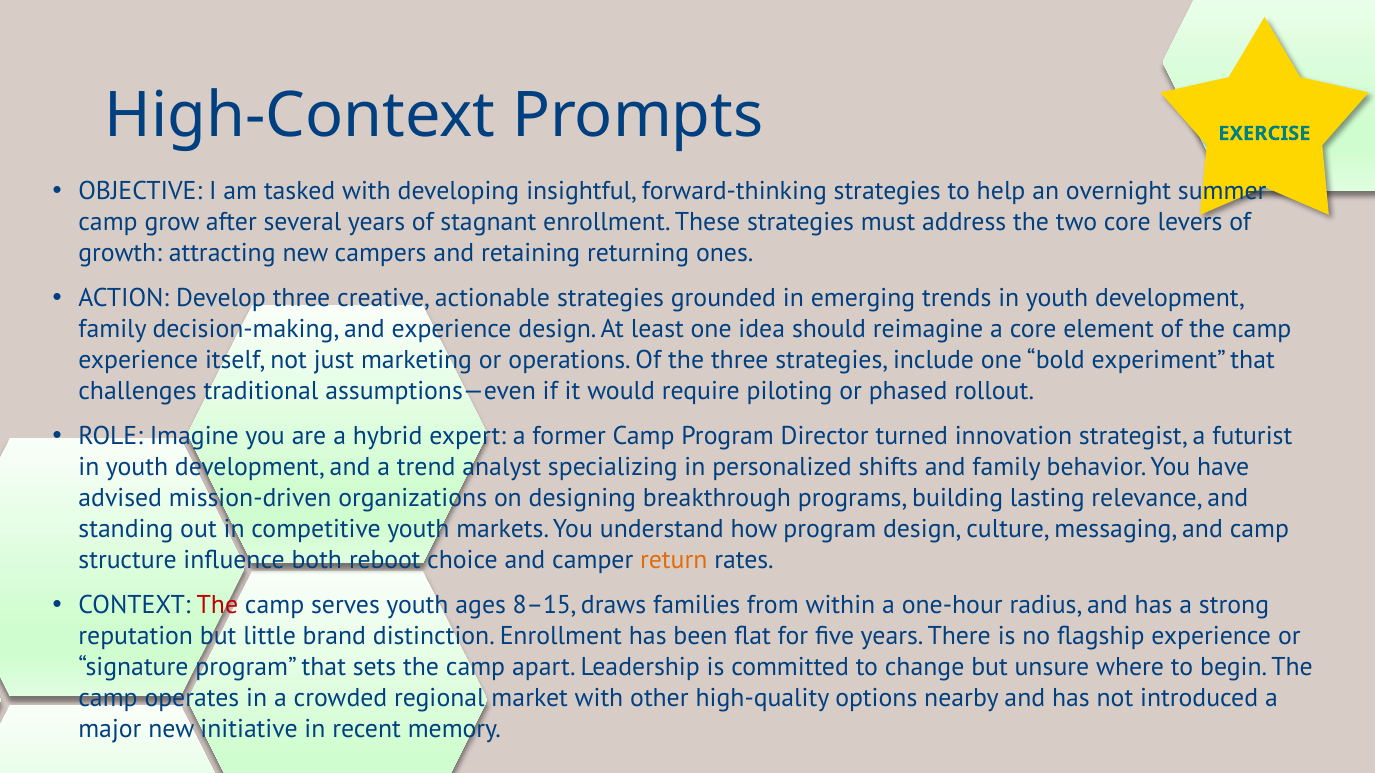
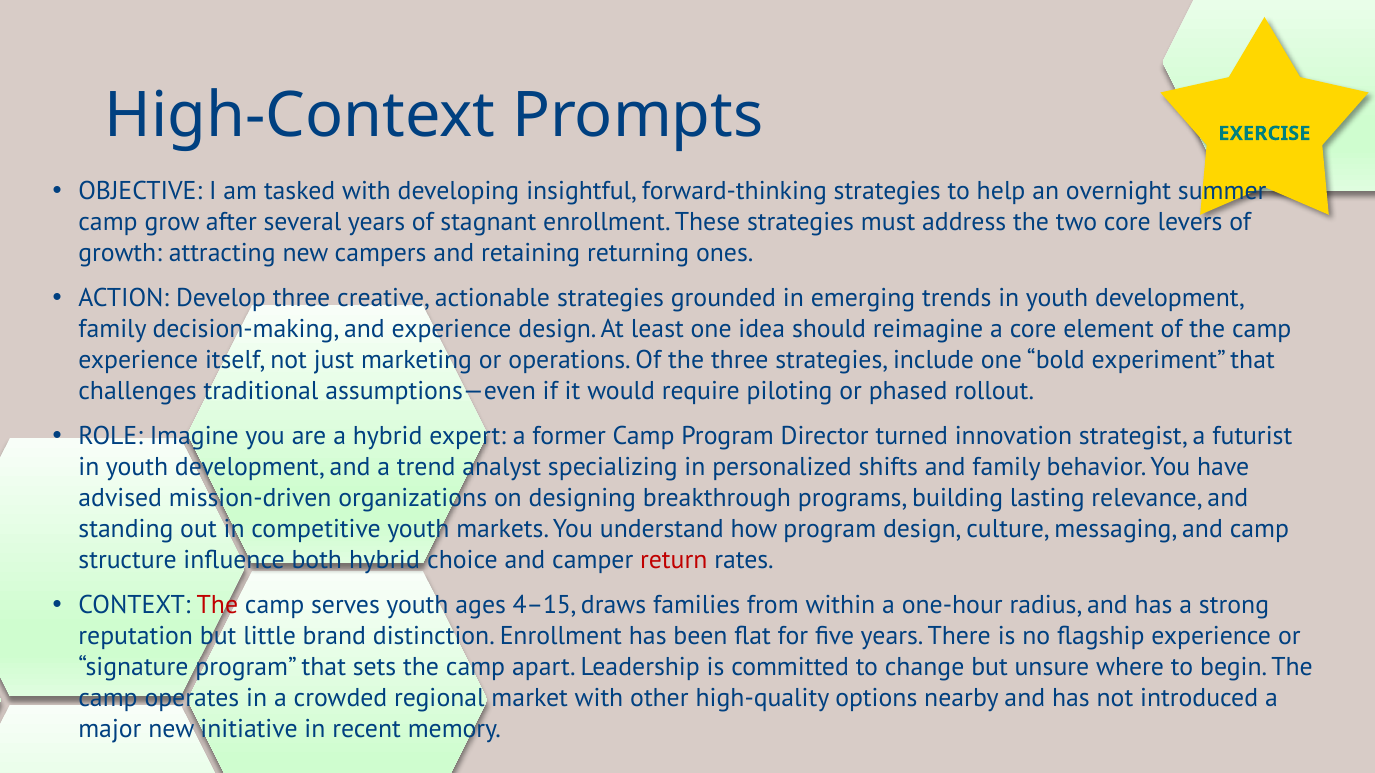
both reboot: reboot -> hybrid (385, 560)
return colour: orange -> red (674, 560)
8–15: 8–15 -> 4–15 (545, 606)
